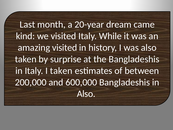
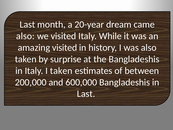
kind: kind -> also (25, 36)
Also: Also -> Last (86, 94)
